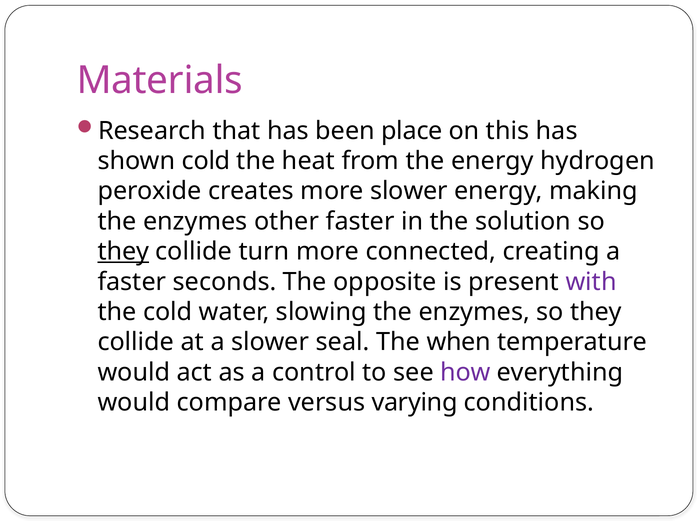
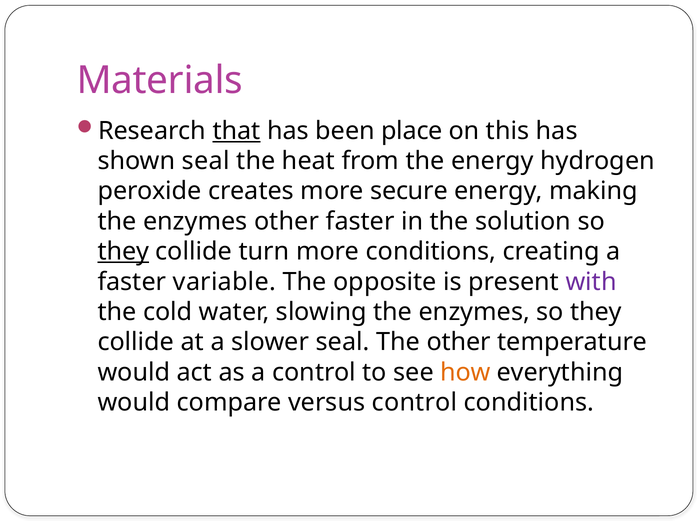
that underline: none -> present (236, 131)
shown cold: cold -> seal (206, 161)
more slower: slower -> secure (409, 191)
more connected: connected -> conditions (431, 252)
seconds: seconds -> variable (224, 282)
The when: when -> other (459, 342)
how colour: purple -> orange (465, 373)
versus varying: varying -> control (414, 403)
